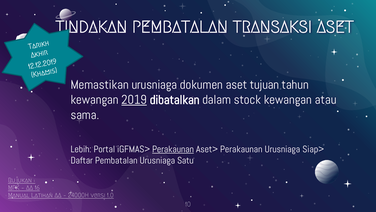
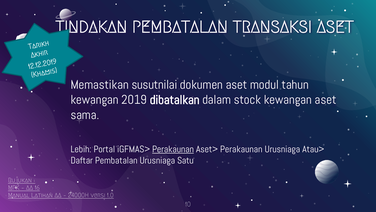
urusniaga: urusniaga -> susutnilai (154, 85)
tujuan: tujuan -> modul (264, 85)
2019 underline: present -> none (134, 100)
kewangan atau: atau -> aset (326, 100)
Siap>: Siap> -> Atau> (313, 149)
